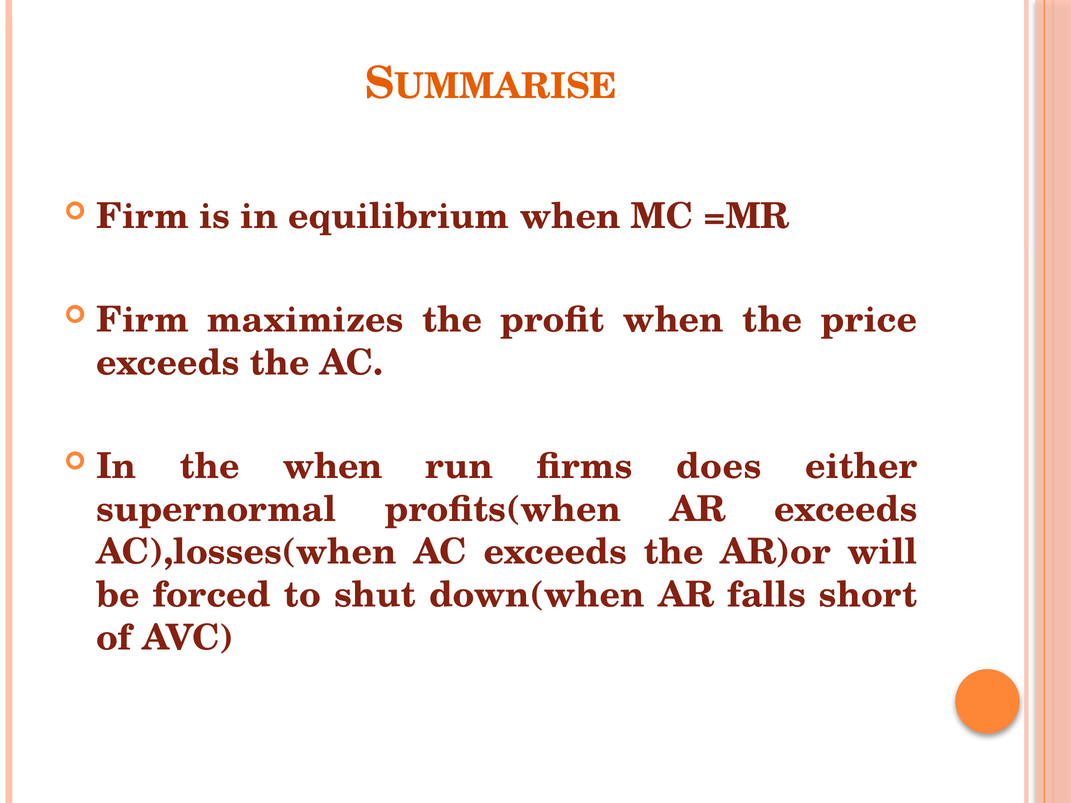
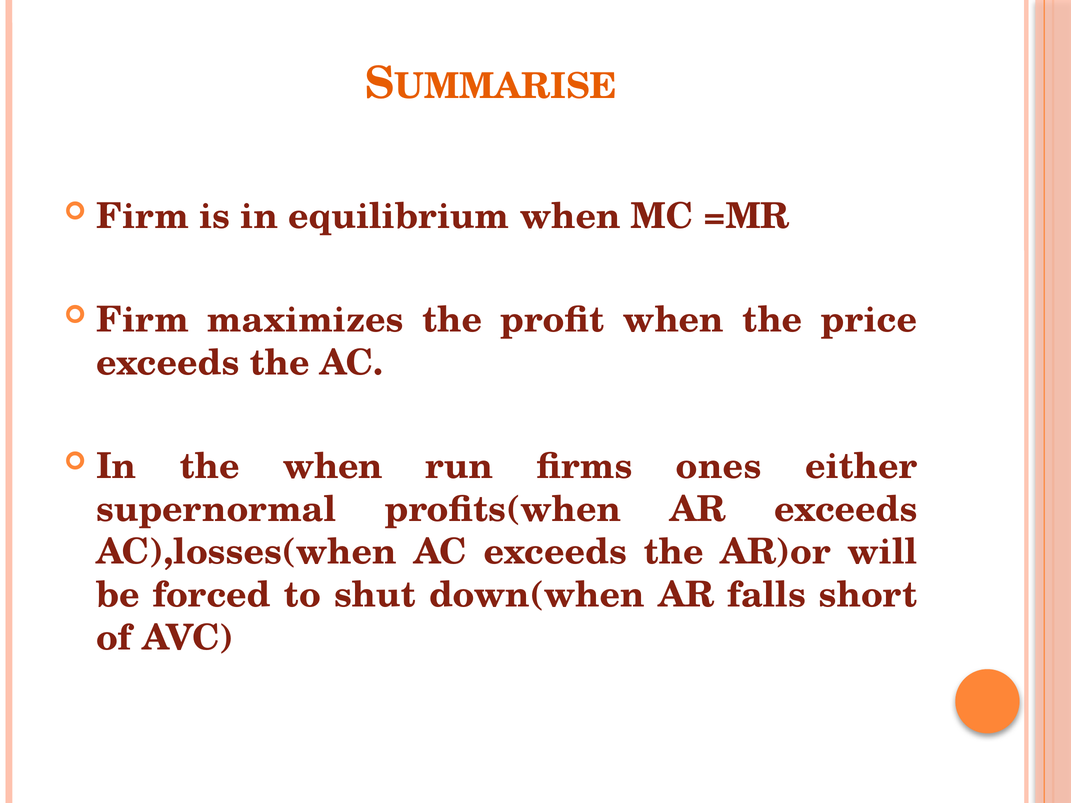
does: does -> ones (719, 467)
